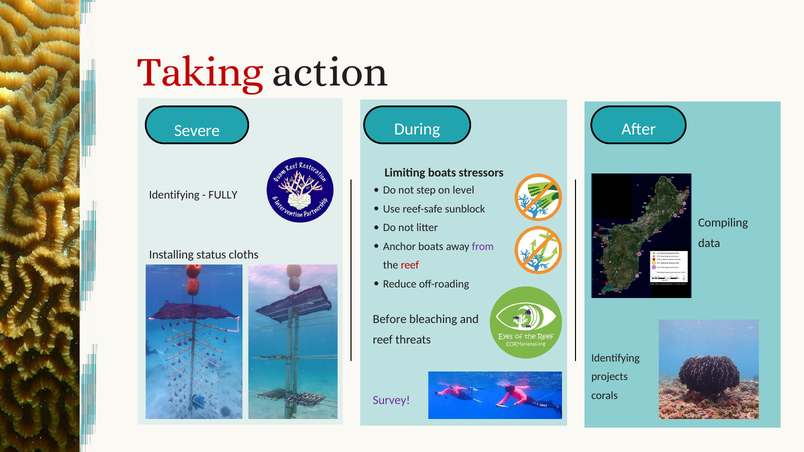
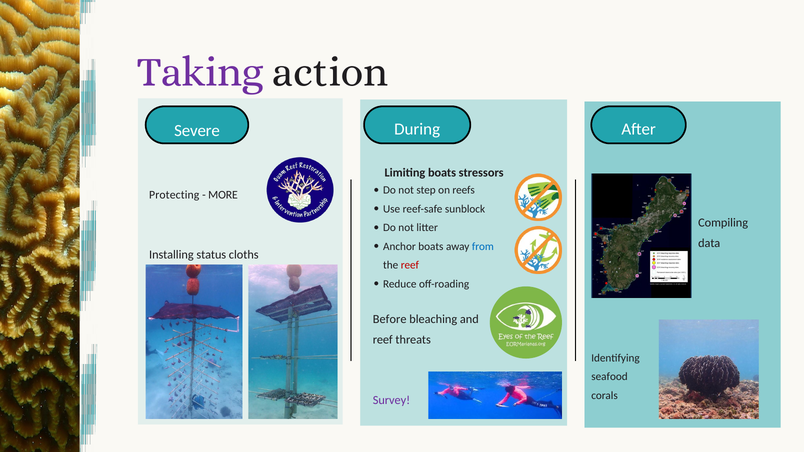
Taking colour: red -> purple (200, 72)
level: level -> reefs (464, 190)
Identifying: Identifying -> Protecting (174, 195)
FULLY: FULLY -> MORE (223, 195)
from colour: purple -> blue (483, 247)
projects: projects -> seafood (609, 377)
